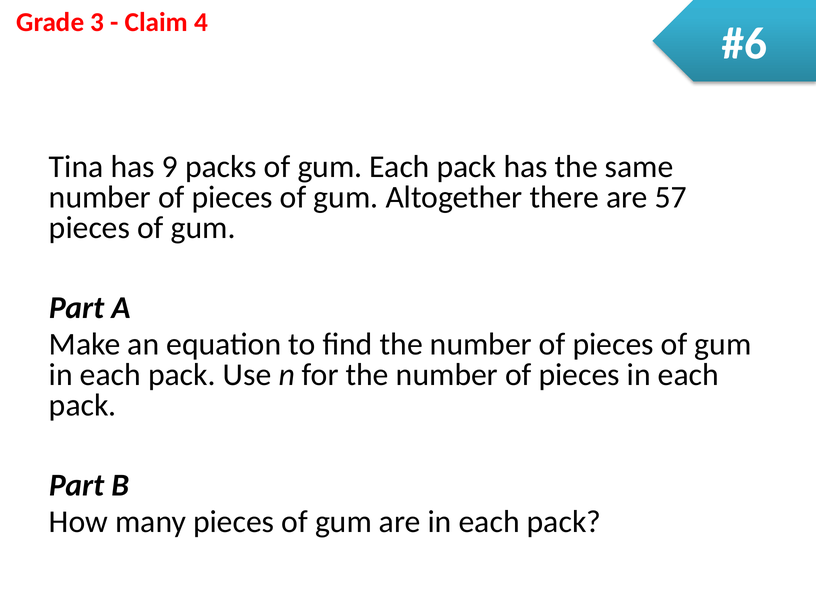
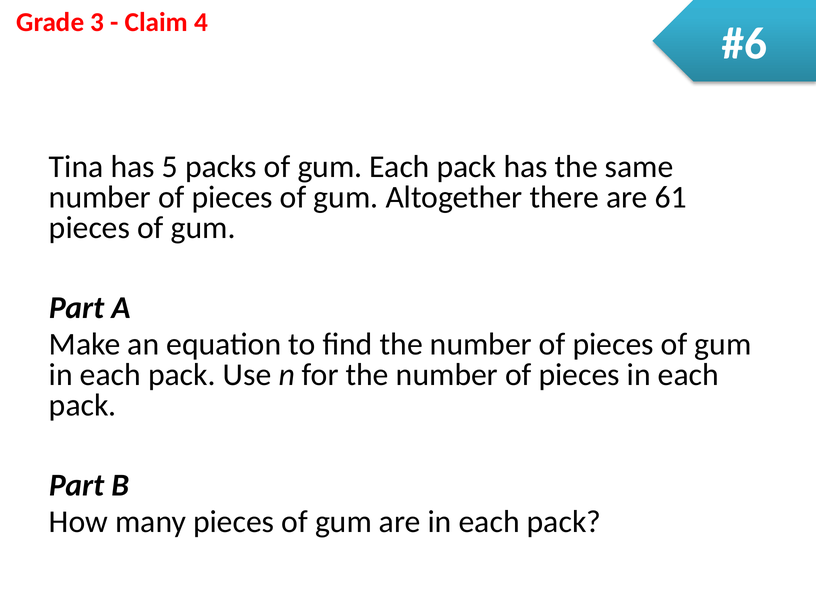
9: 9 -> 5 (170, 167)
57: 57 -> 61 (671, 197)
